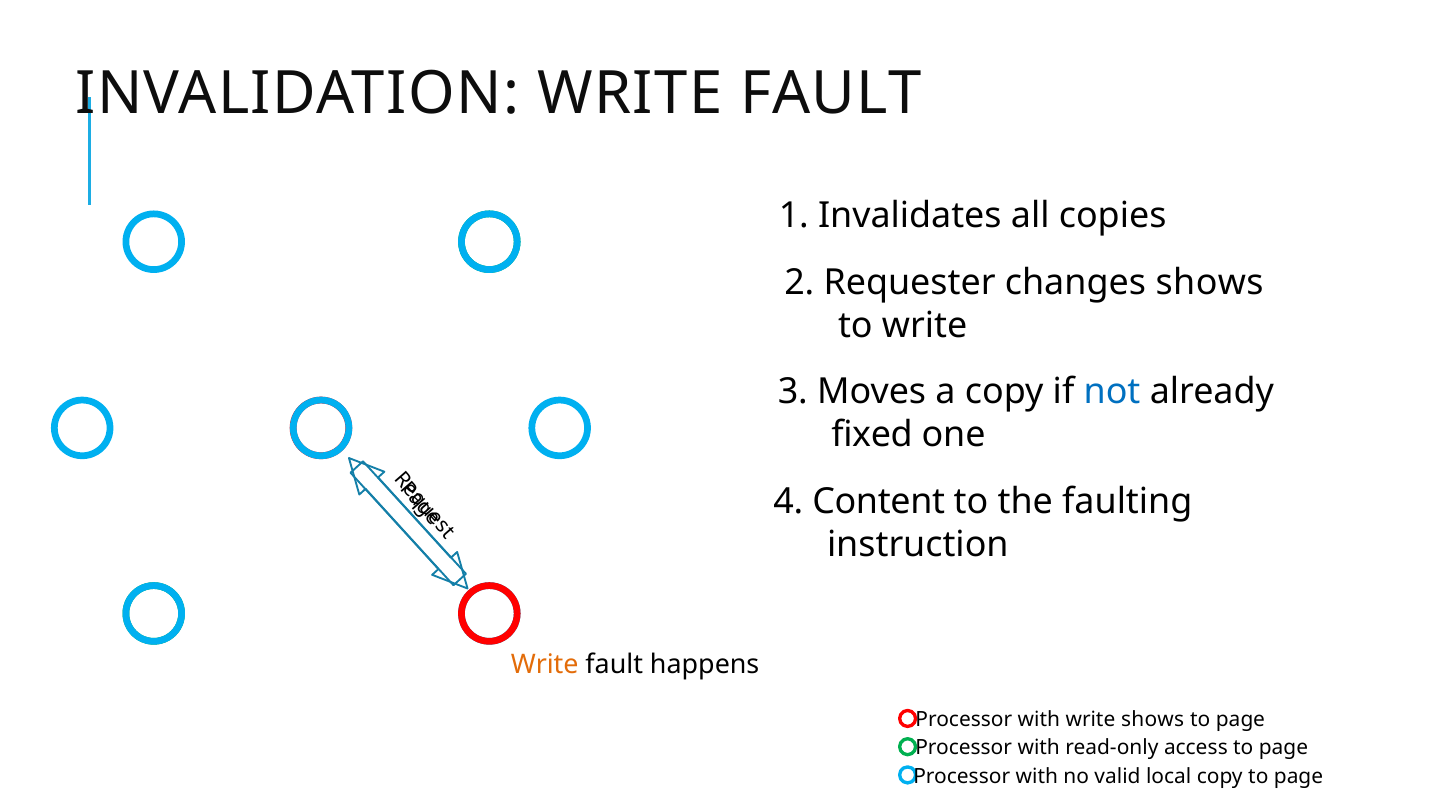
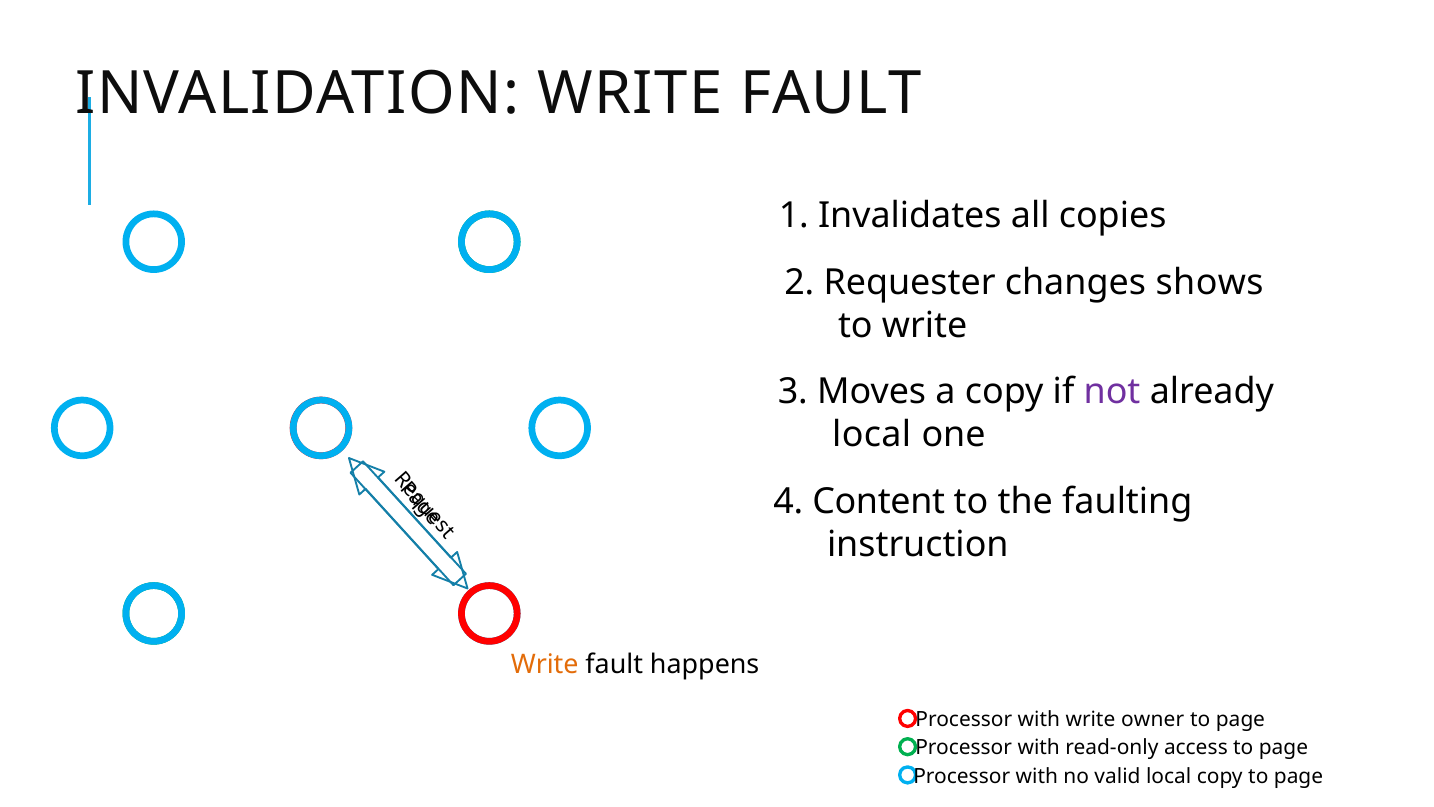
not colour: blue -> purple (1112, 392)
fixed: fixed -> local (872, 435)
write shows: shows -> owner (1153, 719)
